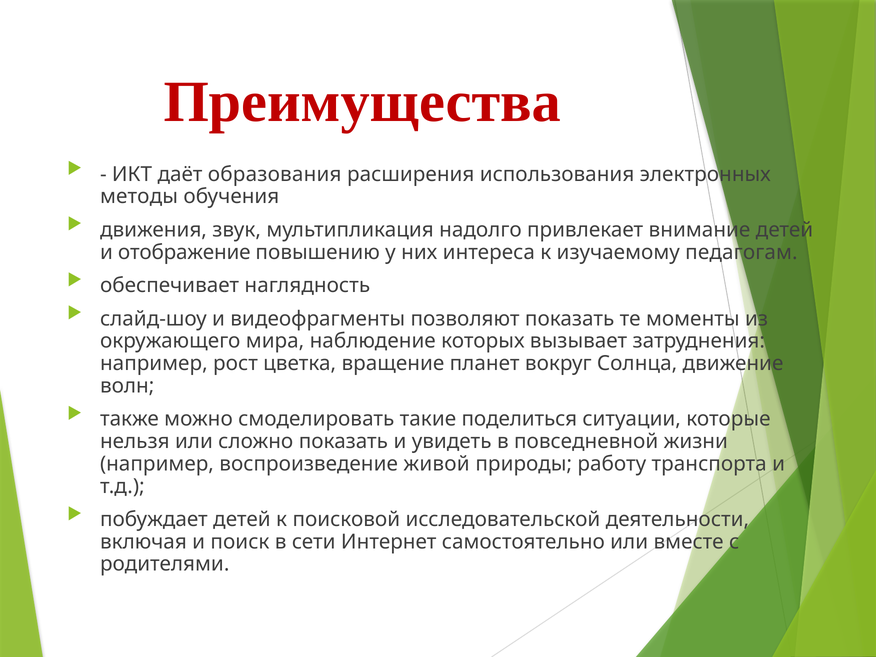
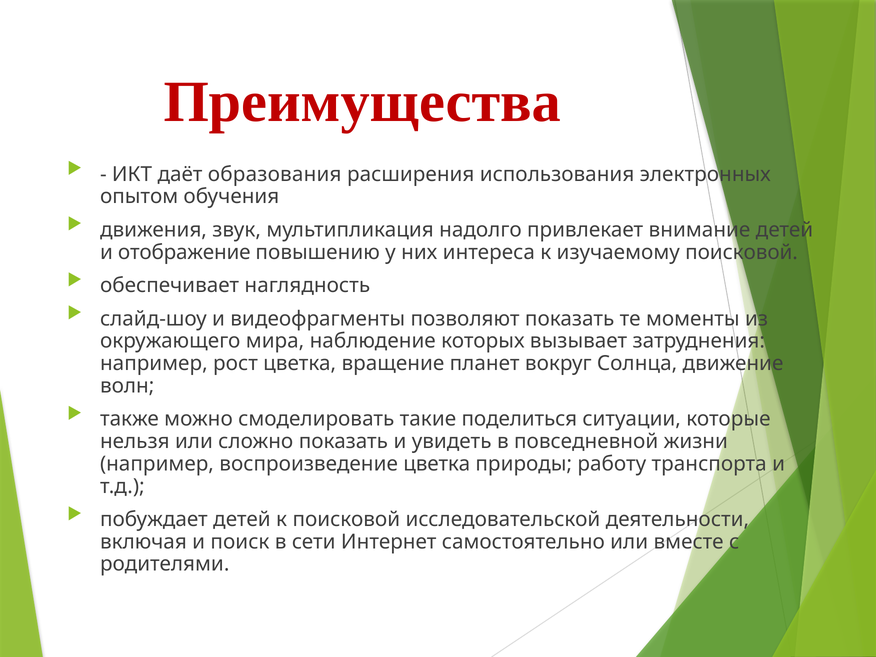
методы: методы -> опытом (139, 197)
изучаемому педагогам: педагогам -> поисковой (742, 252)
воспроизведение живой: живой -> цветка (437, 464)
